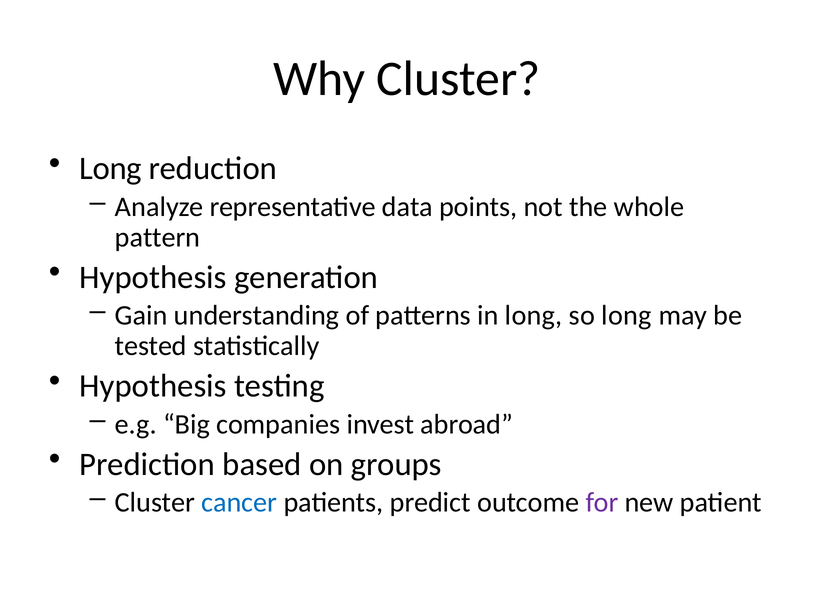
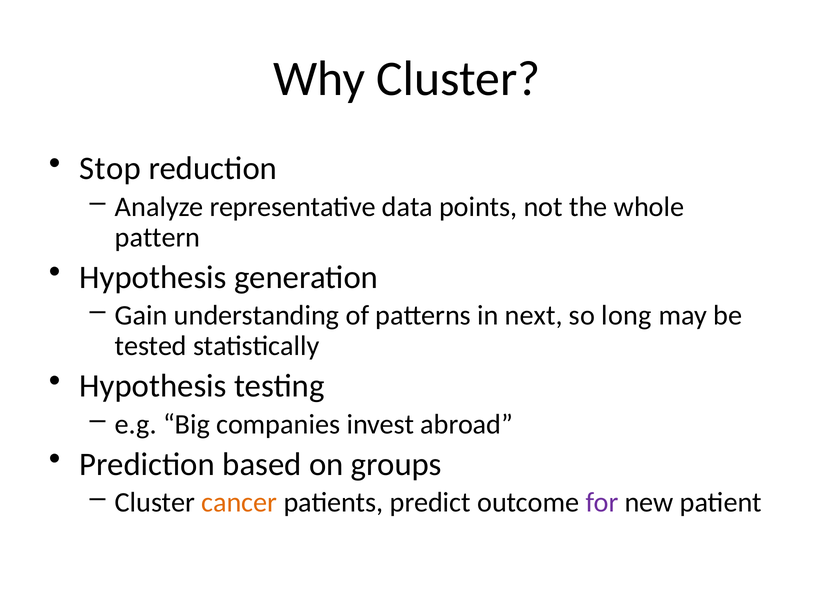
Long: Long -> Stop (110, 168)
in long: long -> next (534, 315)
cancer colour: blue -> orange (239, 502)
